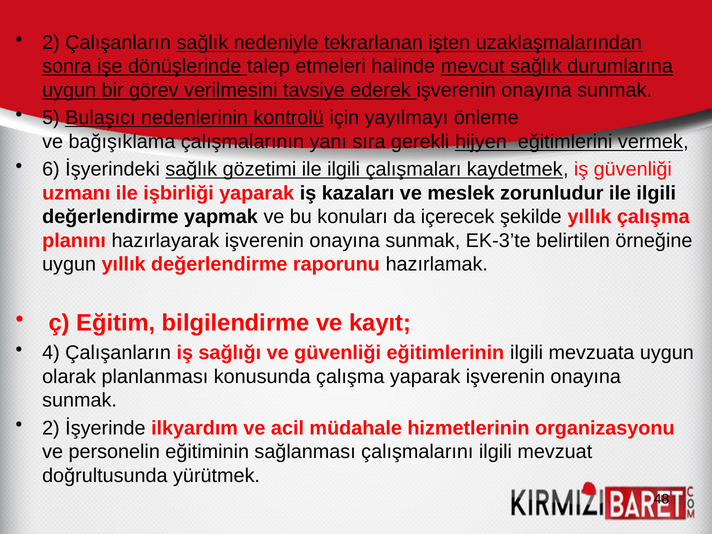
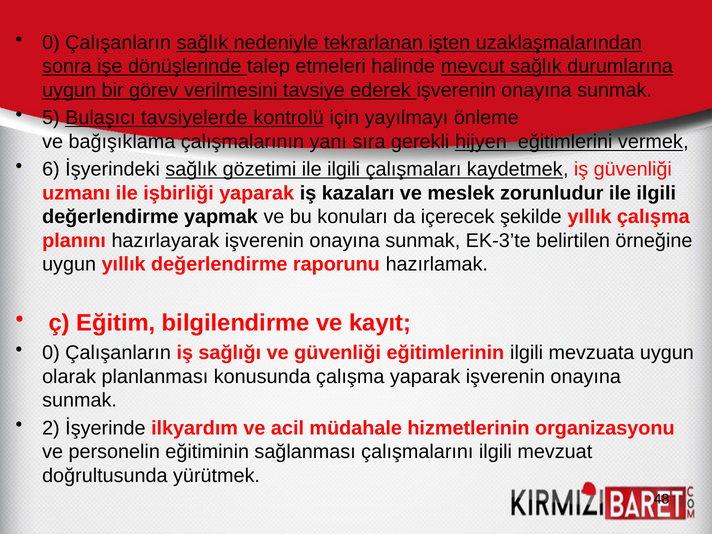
2: 2 -> 0 (51, 43)
nedenlerinin: nedenlerinin -> tavsiyelerde (194, 118)
4: 4 -> 0 (51, 353)
